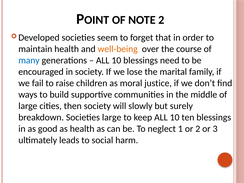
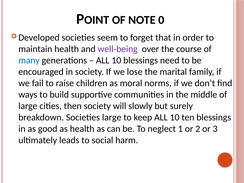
NOTE 2: 2 -> 0 (161, 20)
well-being colour: orange -> purple (118, 49)
justice: justice -> norms (158, 83)
